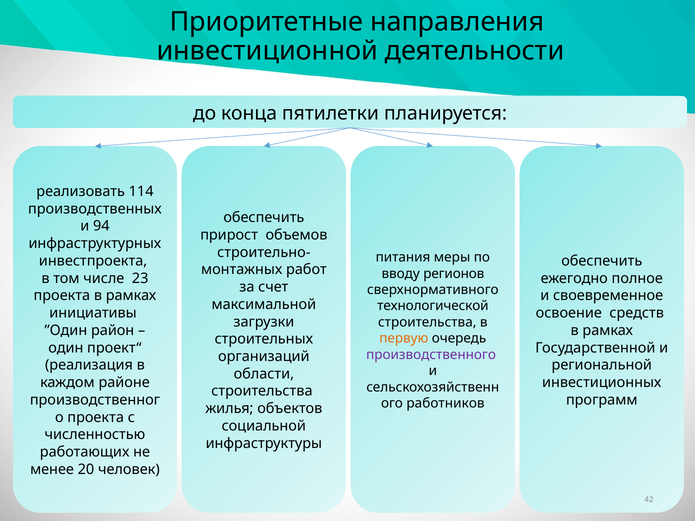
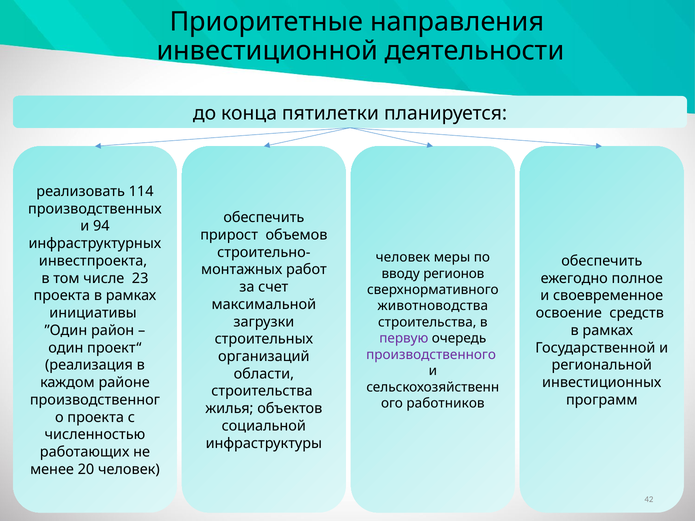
питания: питания -> человек (403, 258)
технологической: технологической -> животноводства (433, 306)
первую colour: orange -> purple (404, 339)
